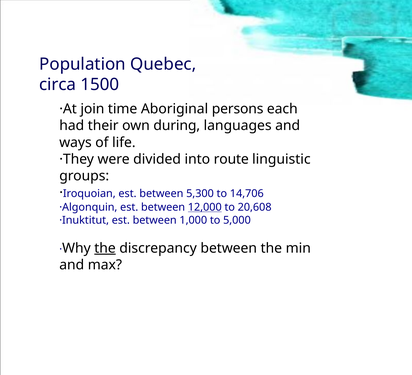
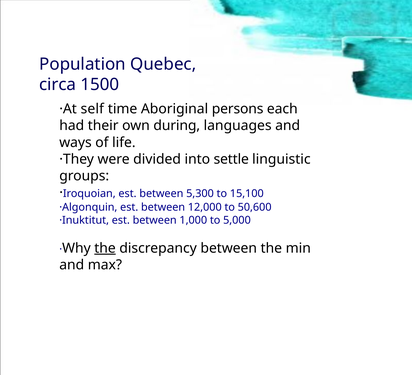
join: join -> self (92, 109)
route: route -> settle (231, 159)
14,706: 14,706 -> 15,100 (247, 194)
12,000 underline: present -> none (205, 207)
20,608: 20,608 -> 50,600 (255, 207)
